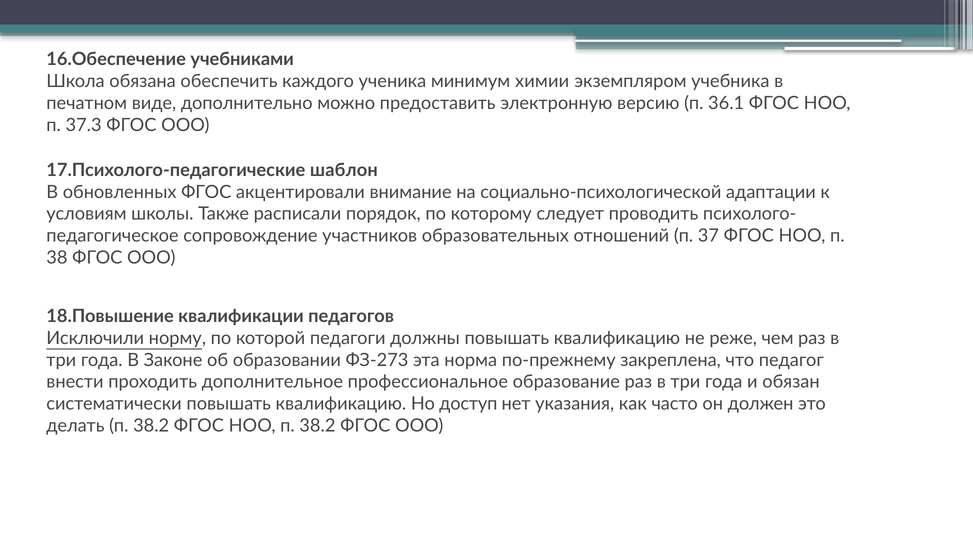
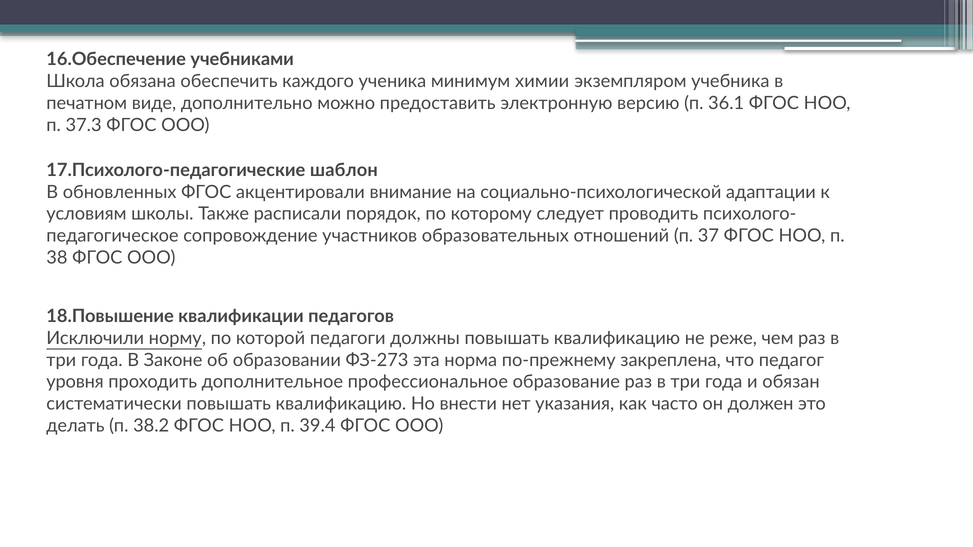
внести: внести -> уровня (75, 382)
доступ: доступ -> внести (468, 404)
НОО п 38.2: 38.2 -> 39.4 (317, 426)
